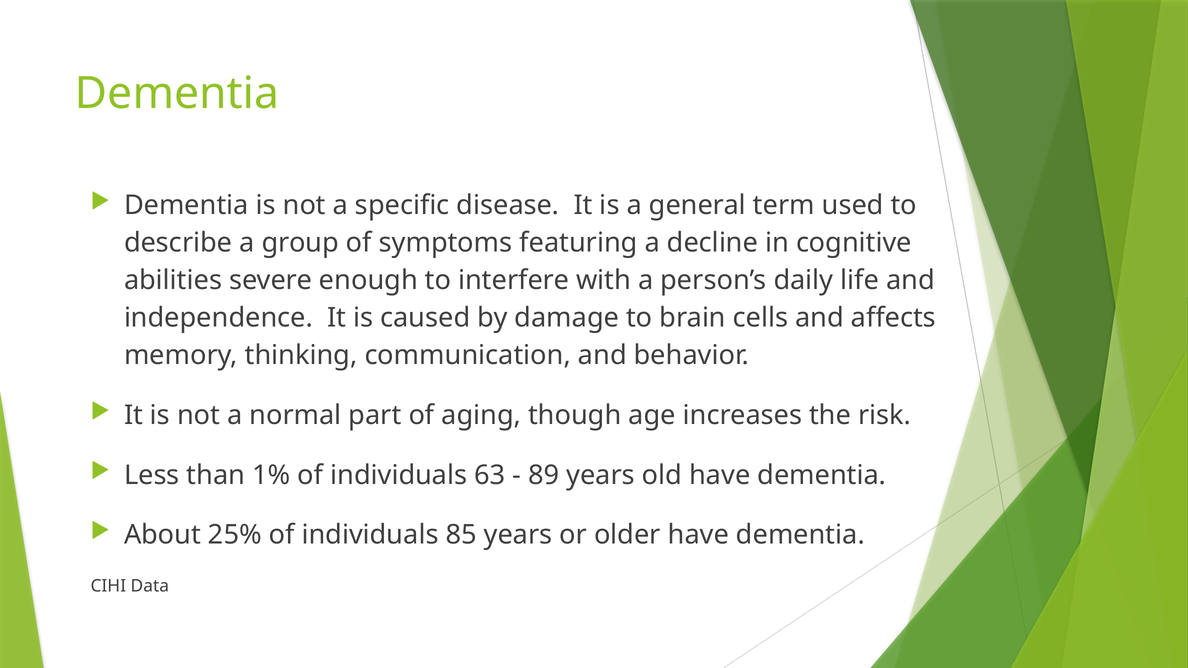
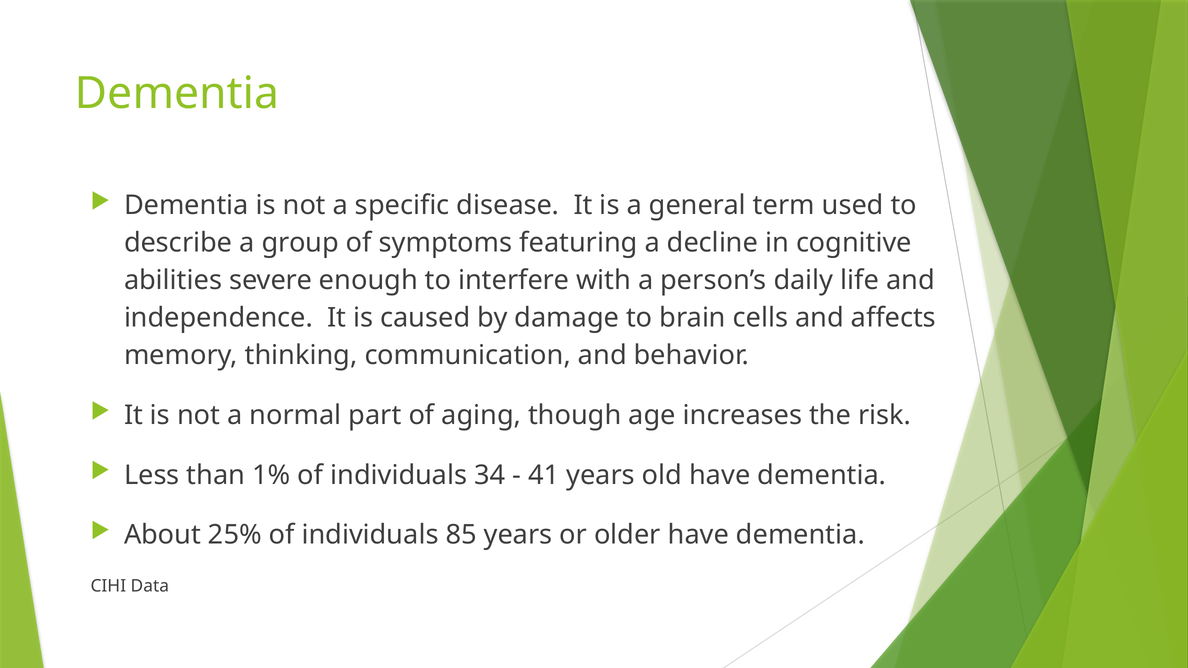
63: 63 -> 34 (490, 475)
89: 89 -> 41 (544, 475)
